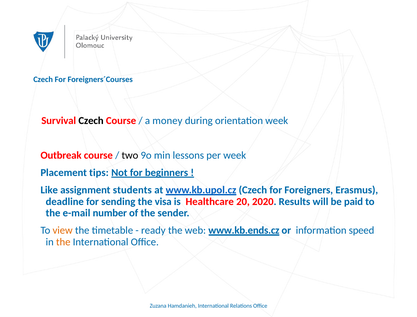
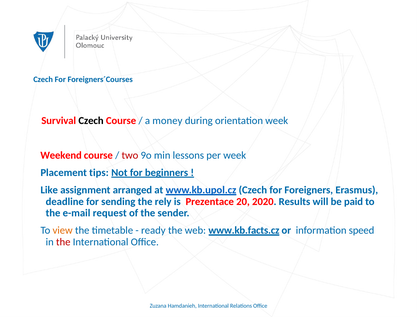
Outbreak: Outbreak -> Weekend (61, 155)
two colour: black -> red (130, 155)
students: students -> arranged (132, 190)
visa: visa -> rely (163, 201)
Healthcare: Healthcare -> Prezentace (210, 201)
number: number -> request (110, 213)
www.kb.ends.cz: www.kb.ends.cz -> www.kb.facts.cz (244, 230)
the colour: orange -> red (63, 242)
